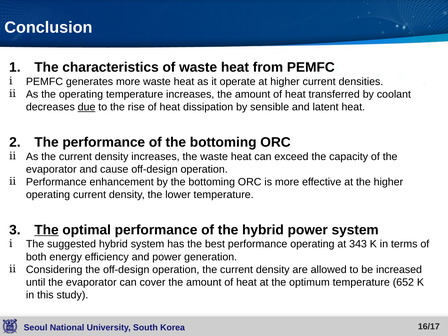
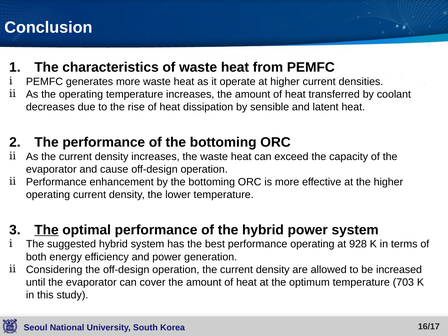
due underline: present -> none (87, 107)
343: 343 -> 928 (358, 244)
652: 652 -> 703 (403, 282)
